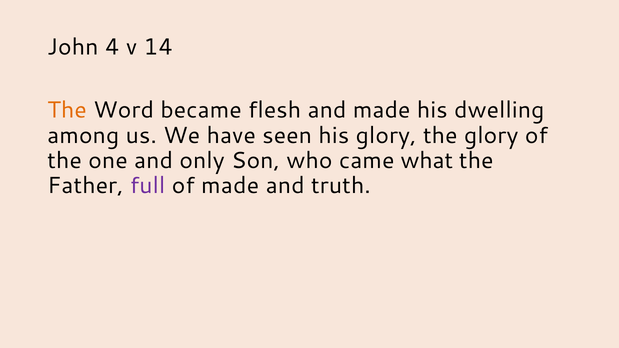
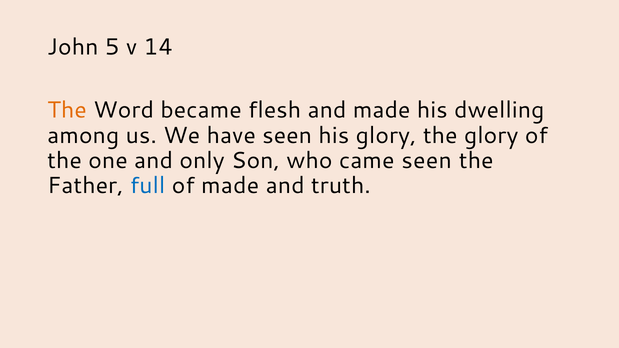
4: 4 -> 5 (112, 47)
came what: what -> seen (427, 161)
full colour: purple -> blue (148, 186)
